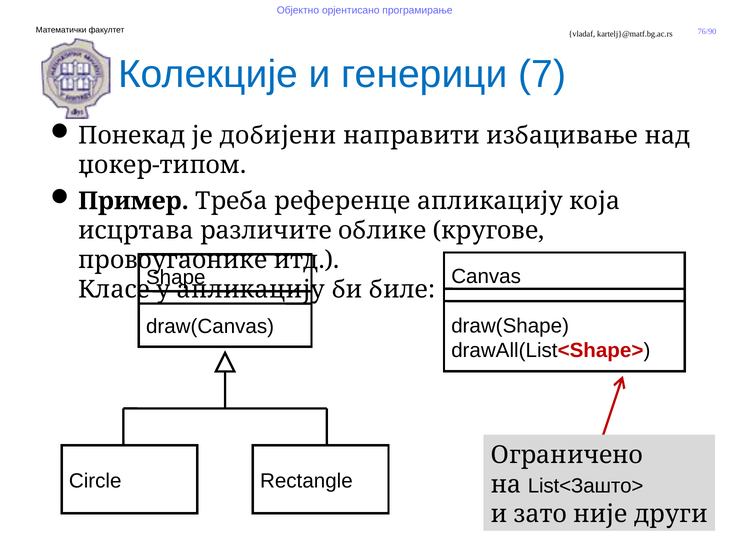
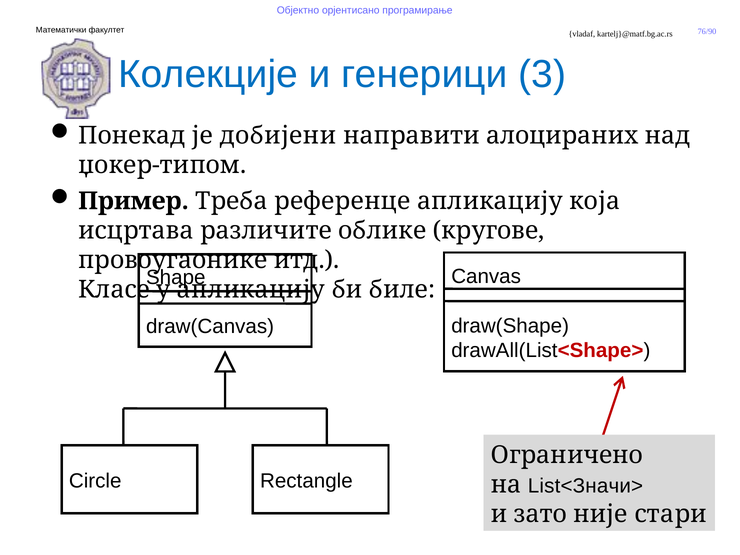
7: 7 -> 3 (542, 74)
избацивање: избацивање -> алоцираних (562, 136)
List<Зашто>: List<Зашто> -> List<Значи> (585, 486)
други: други -> стари (671, 514)
